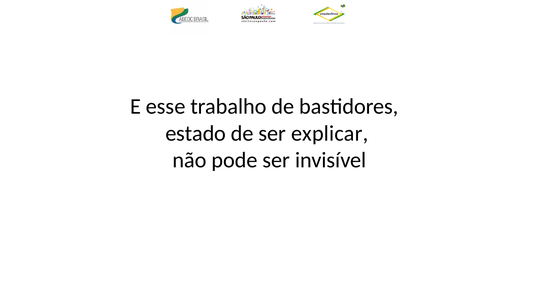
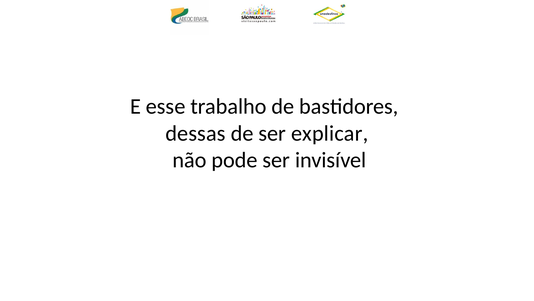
estado: estado -> dessas (196, 133)
